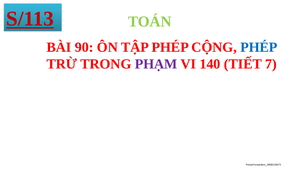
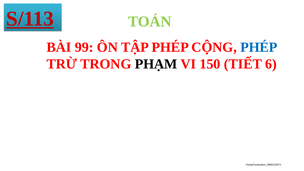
90: 90 -> 99 (84, 47)
PHẠM colour: purple -> black (156, 64)
140: 140 -> 150 (210, 64)
7: 7 -> 6 (271, 64)
